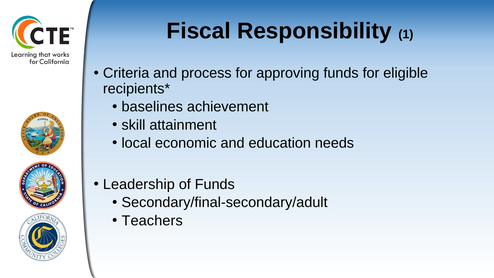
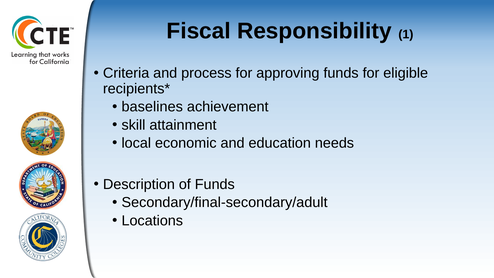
Leadership: Leadership -> Description (139, 184)
Teachers: Teachers -> Locations (152, 221)
